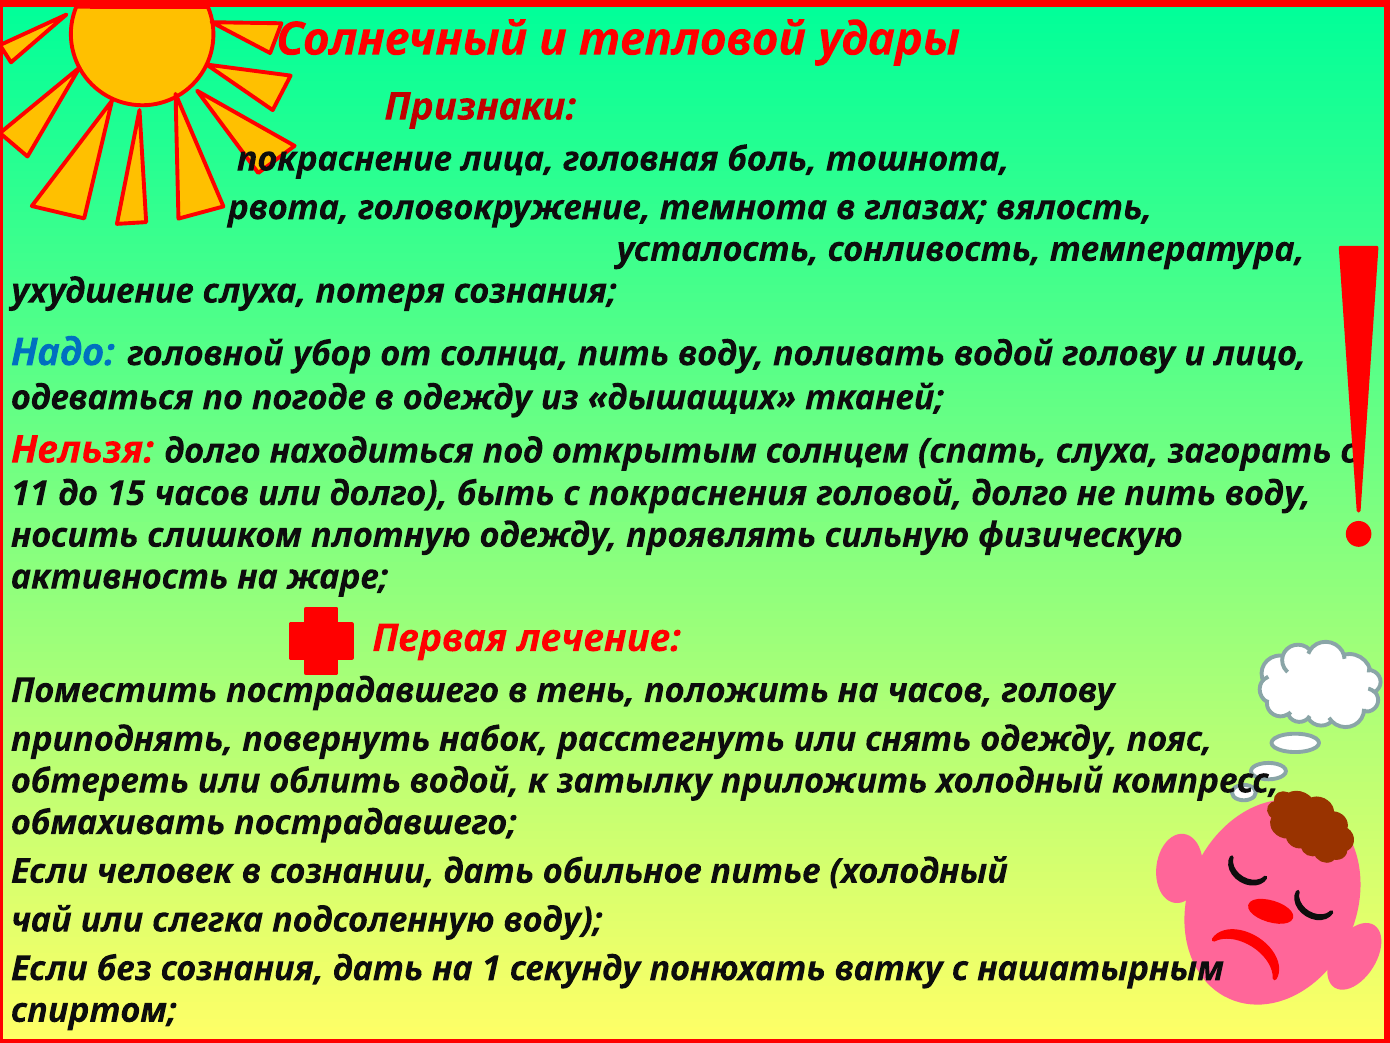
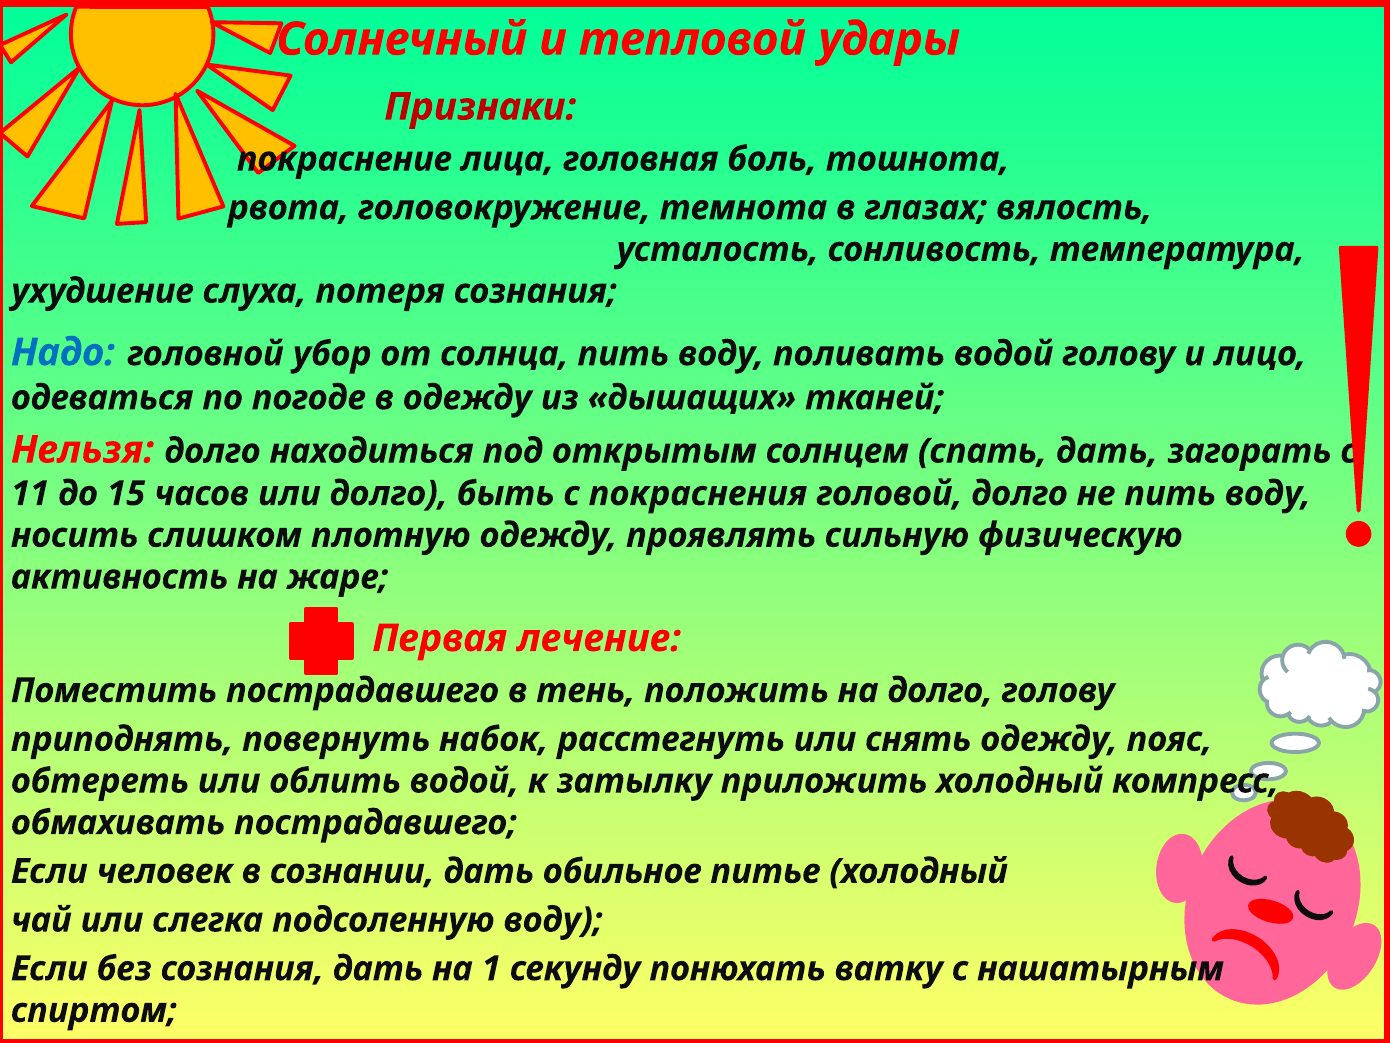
спать слуха: слуха -> дать (1107, 451)
на часов: часов -> долго (940, 690)
